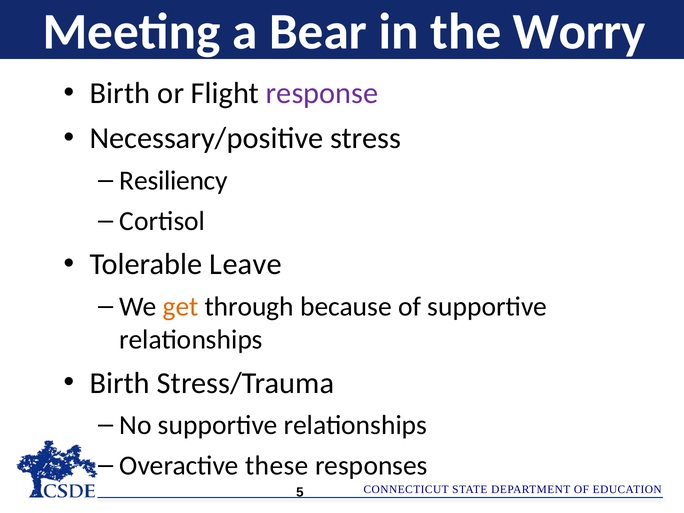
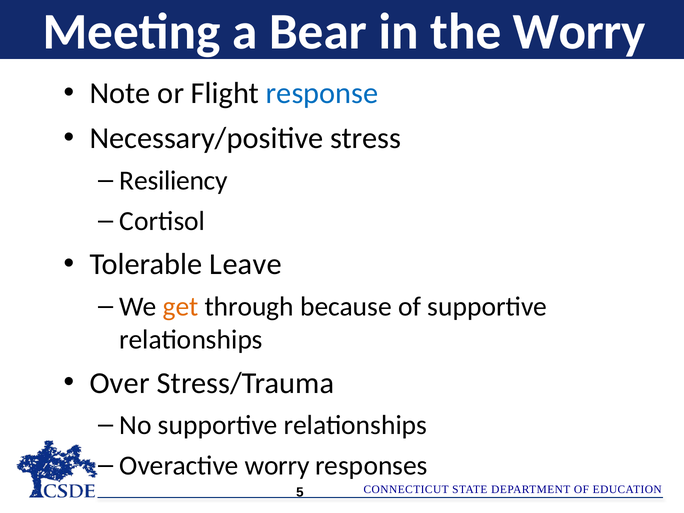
Birth: Birth -> Note (120, 93)
response colour: purple -> blue (322, 93)
Birth: Birth -> Over (120, 383)
Overactive these: these -> worry (277, 466)
